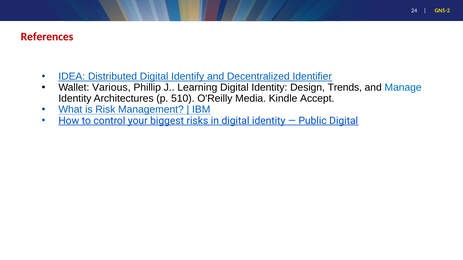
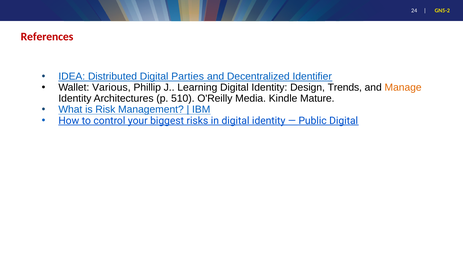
Identify: Identify -> Parties (188, 77)
Manage colour: blue -> orange (403, 88)
Accept: Accept -> Mature (317, 99)
